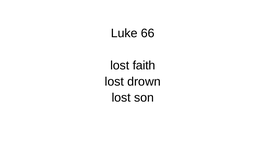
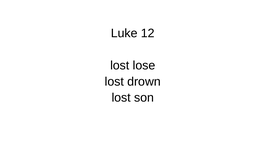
66: 66 -> 12 (148, 33)
faith: faith -> lose (144, 65)
